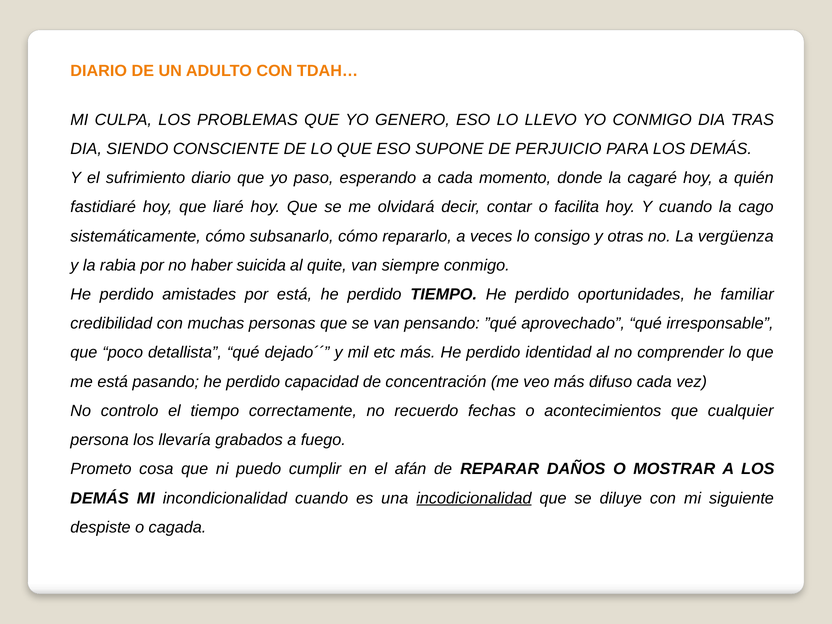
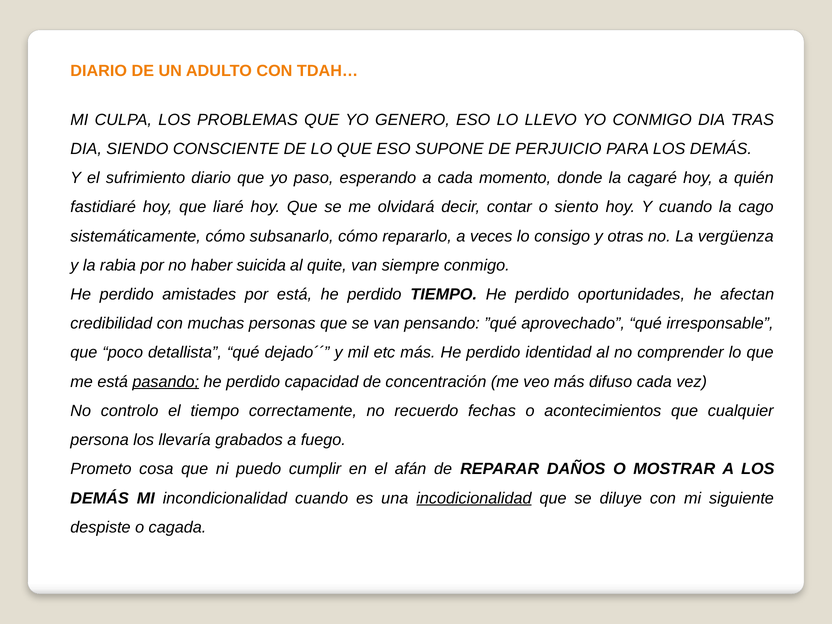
facilita: facilita -> siento (577, 207)
familiar: familiar -> afectan (747, 294)
pasando underline: none -> present (166, 382)
